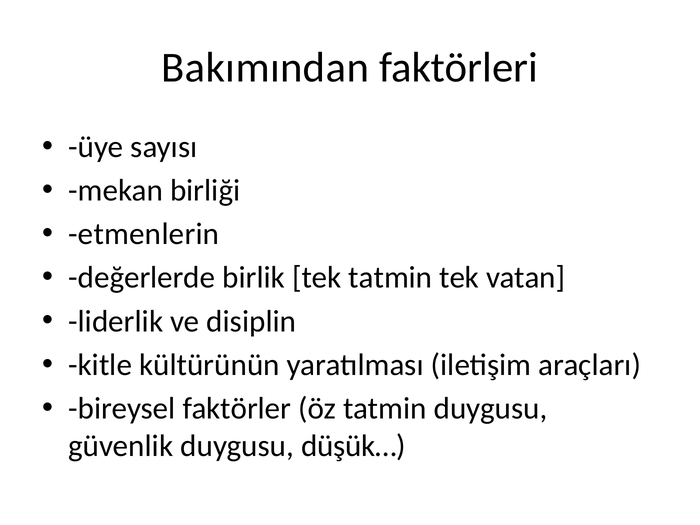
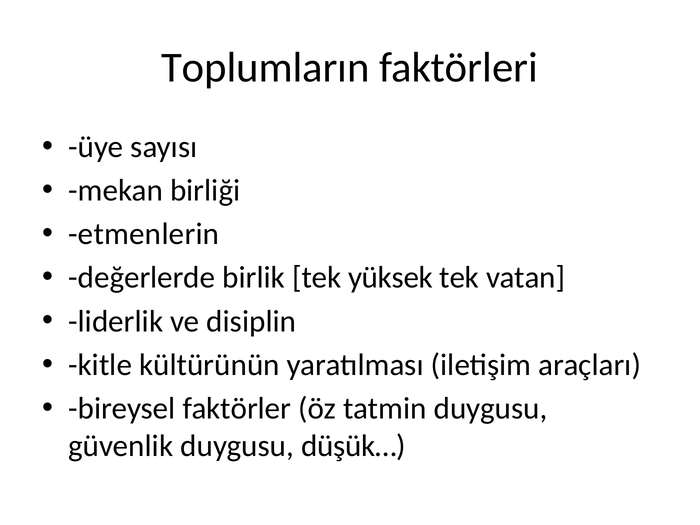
Bakımından: Bakımından -> Toplumların (265, 68)
tek tatmin: tatmin -> yüksek (390, 278)
